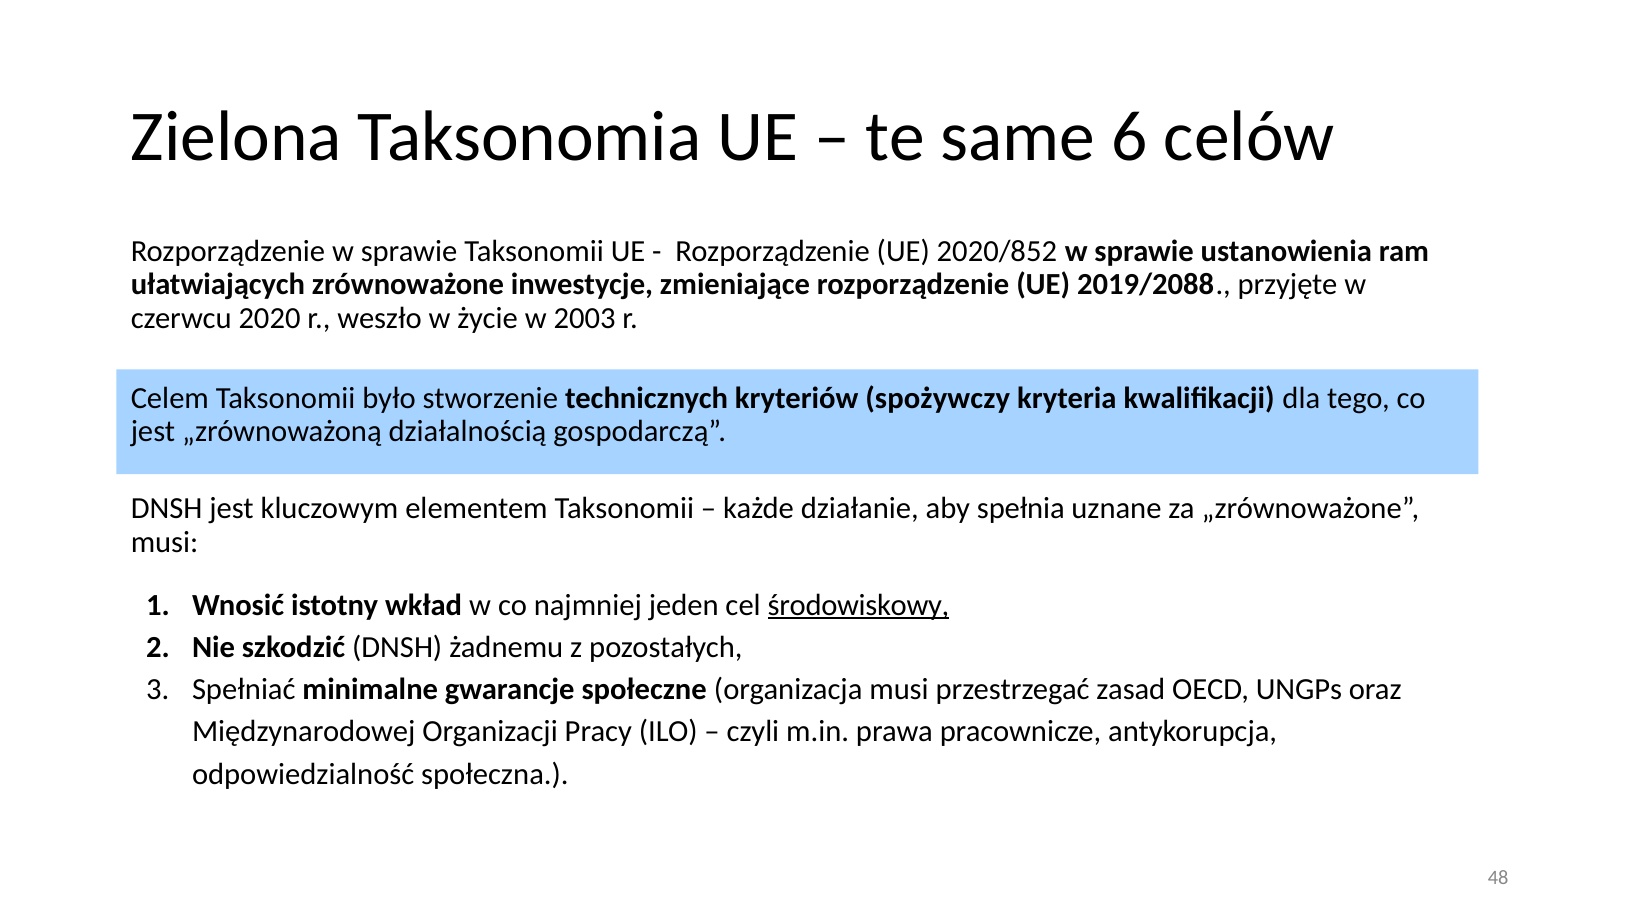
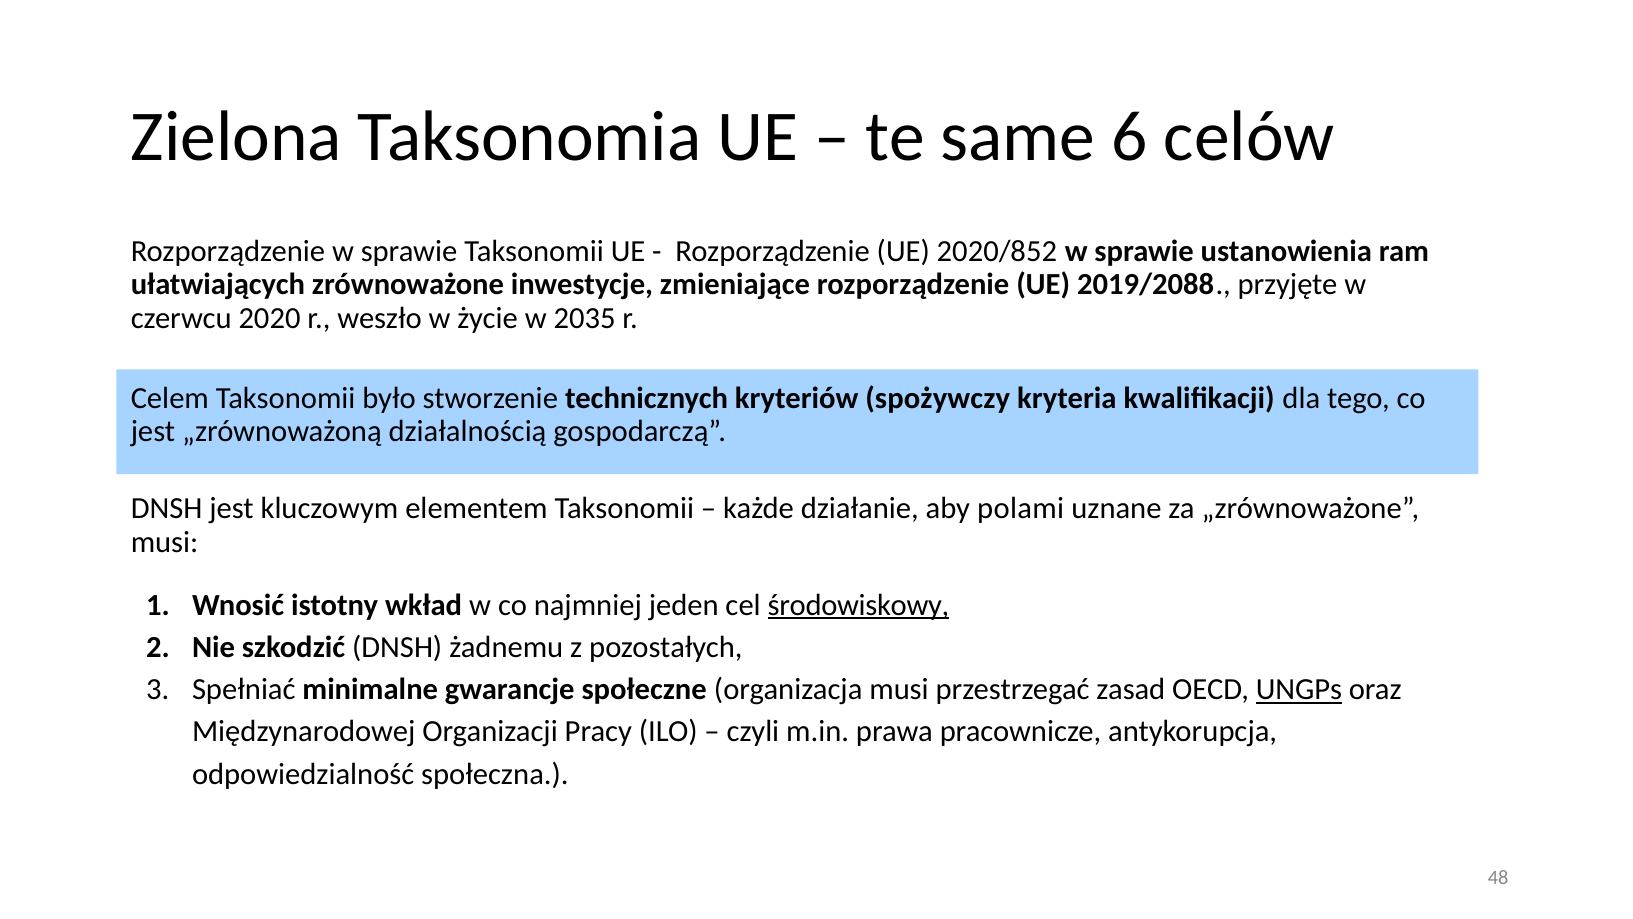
2003: 2003 -> 2035 (585, 318)
spełnia: spełnia -> polami (1021, 509)
UNGPs underline: none -> present (1299, 689)
